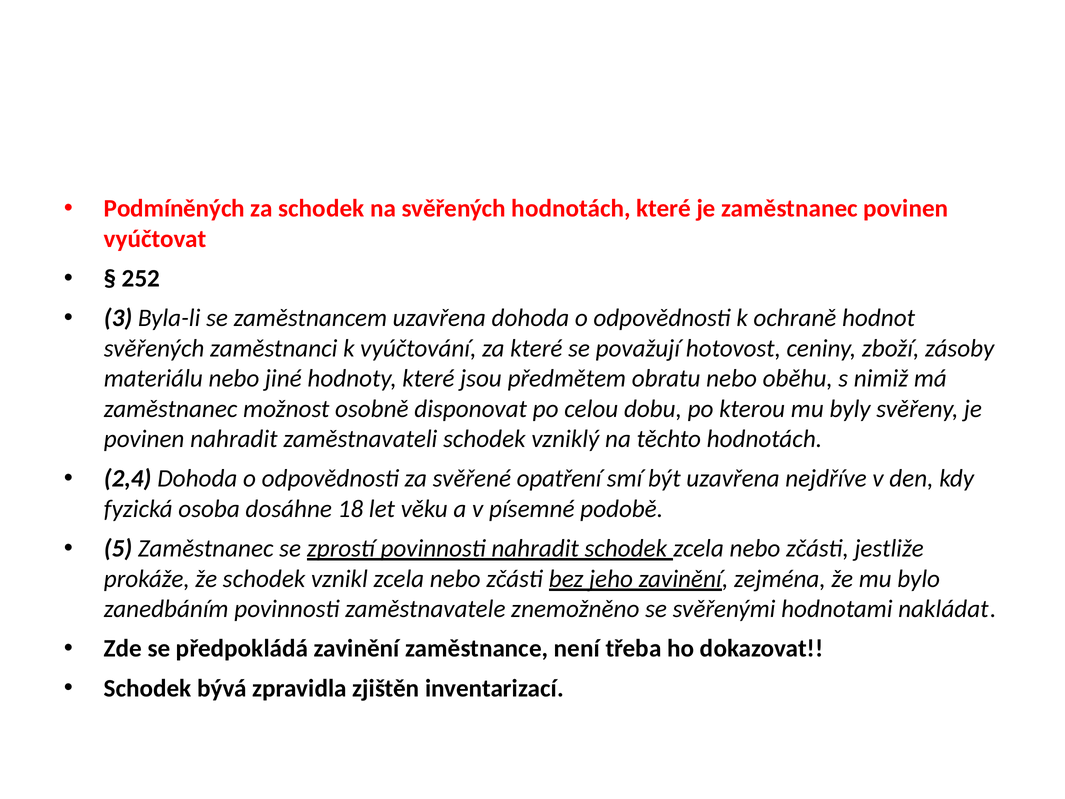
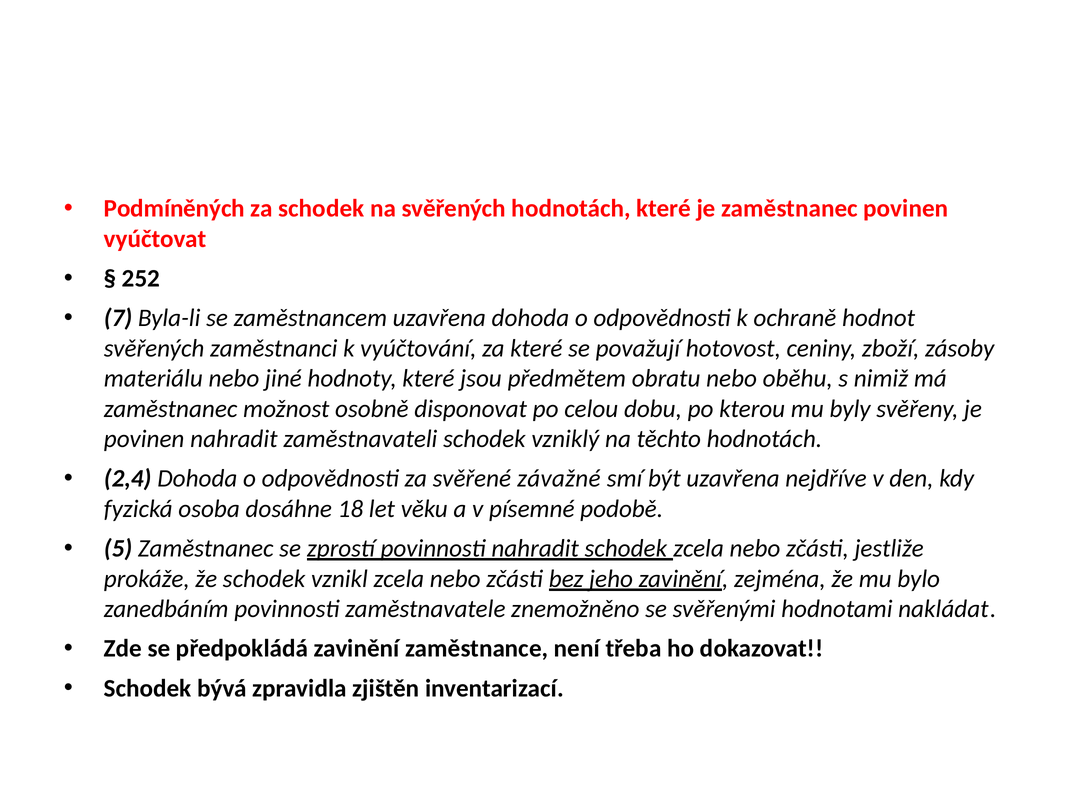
3: 3 -> 7 (118, 318)
opatření: opatření -> závažné (559, 478)
